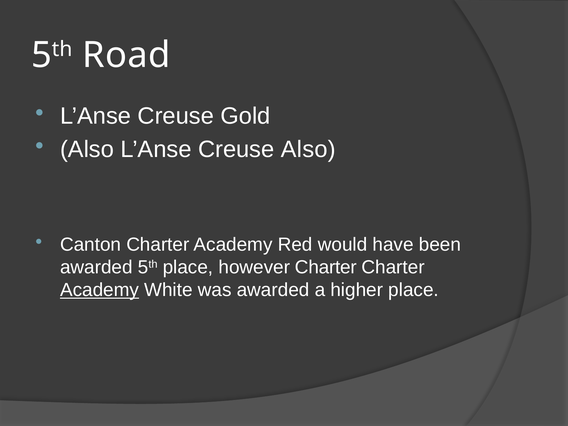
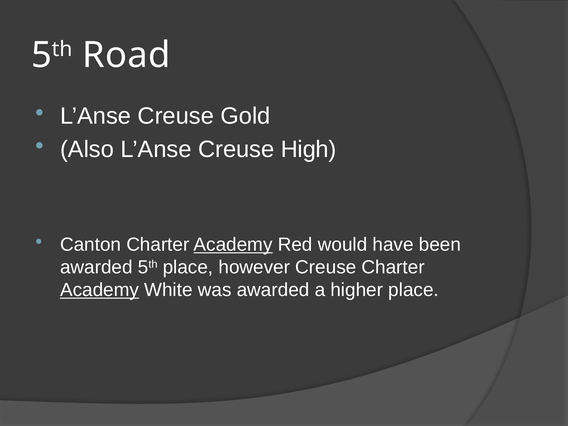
Creuse Also: Also -> High (309, 149)
Academy underline: none -> present (233, 245)
however Charter: Charter -> Creuse (326, 267)
